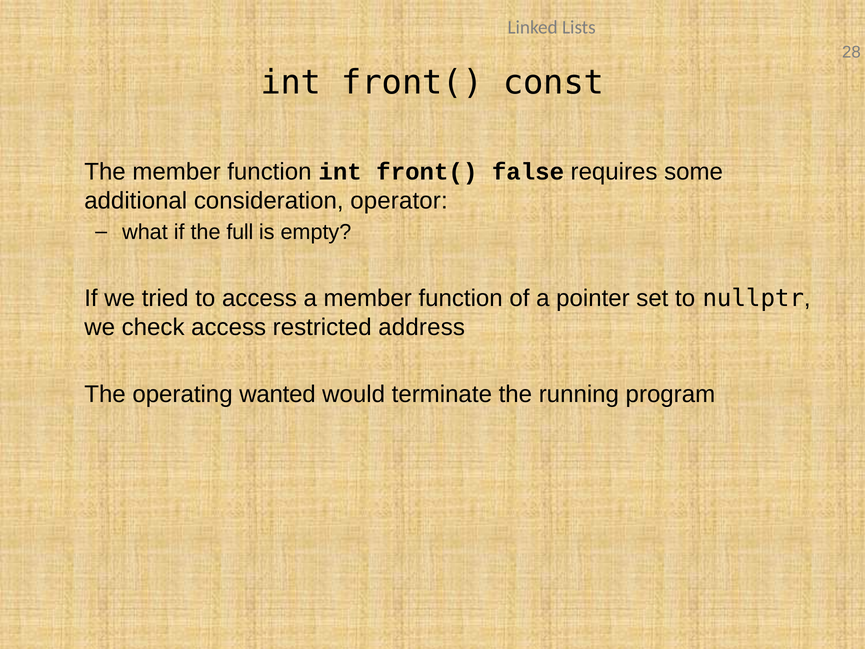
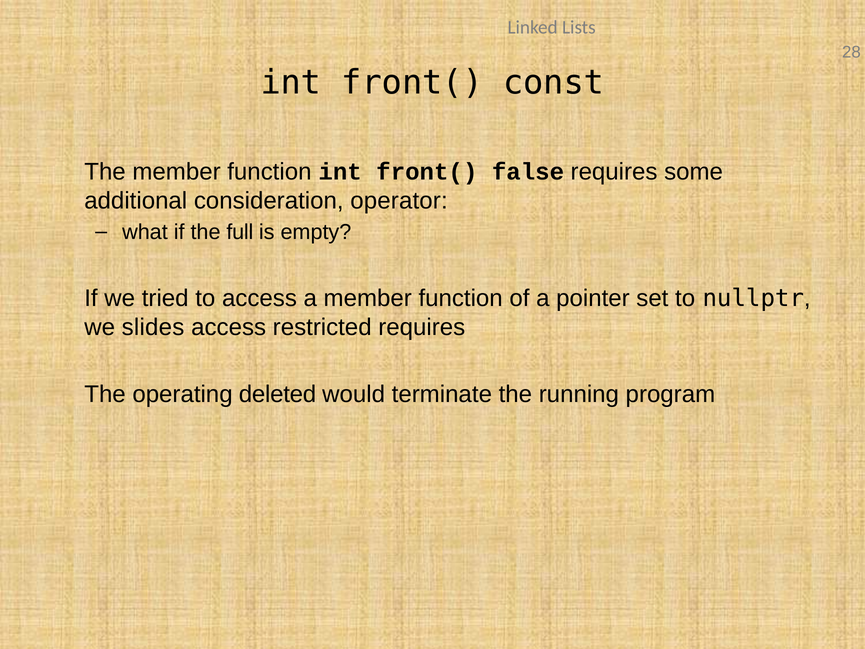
check: check -> slides (153, 327)
restricted address: address -> requires (422, 327)
wanted: wanted -> deleted (277, 394)
